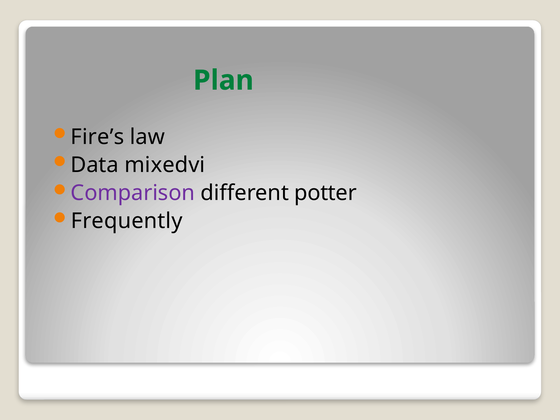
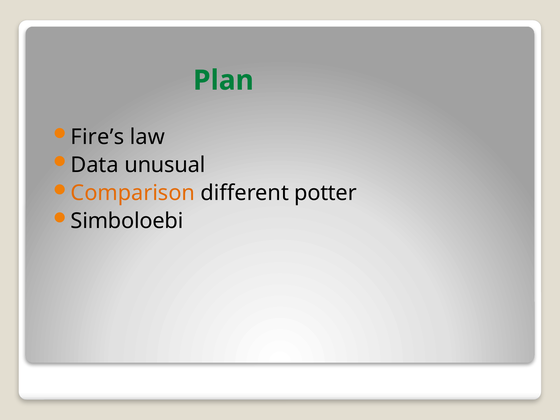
mixedvi: mixedvi -> unusual (165, 165)
Comparison colour: purple -> orange (133, 193)
Frequently: Frequently -> Simboloebi (127, 221)
